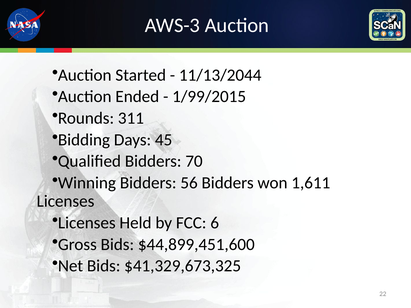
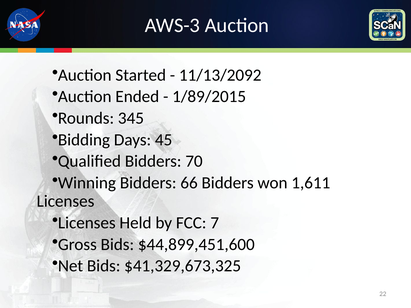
11/13/2044: 11/13/2044 -> 11/13/2092 (220, 75)
1/99/2015: 1/99/2015 -> 1/89/2015 (209, 97)
311: 311 -> 345 (131, 118)
56: 56 -> 66 (189, 183)
6: 6 -> 7 (215, 223)
